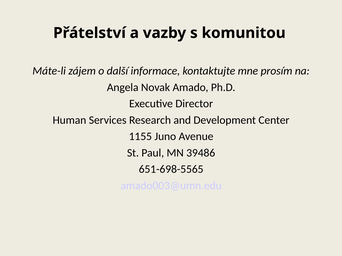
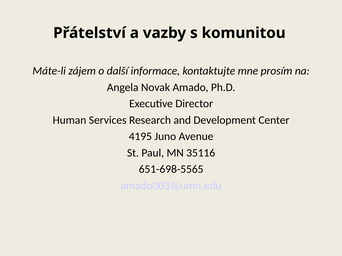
1155: 1155 -> 4195 (140, 137)
39486: 39486 -> 35116 (201, 153)
